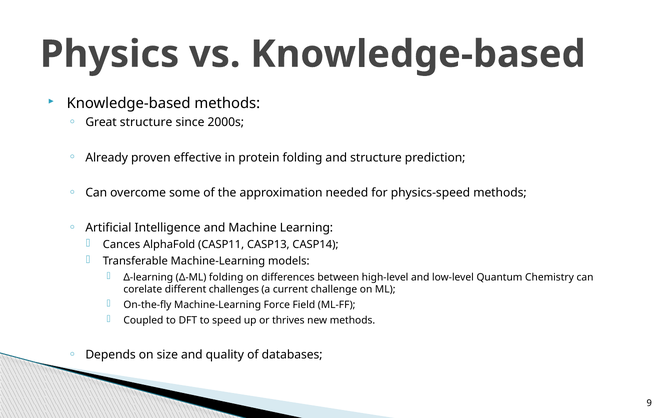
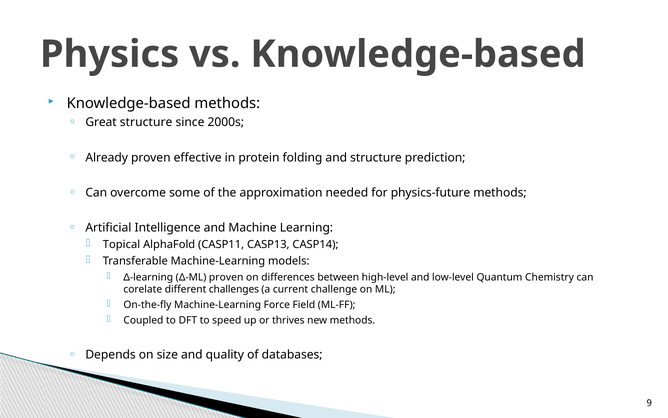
physics-speed: physics-speed -> physics-future (430, 192)
Cances: Cances -> Topical (121, 244)
Δ-ML folding: folding -> proven (226, 277)
